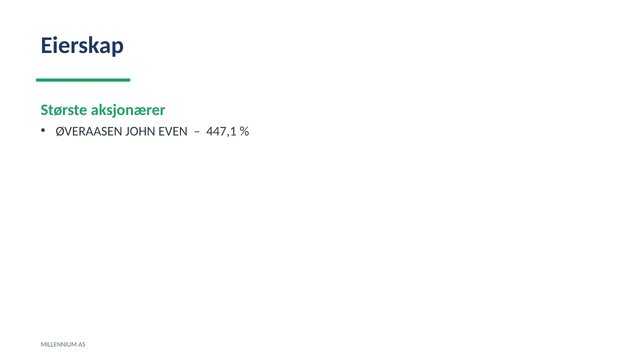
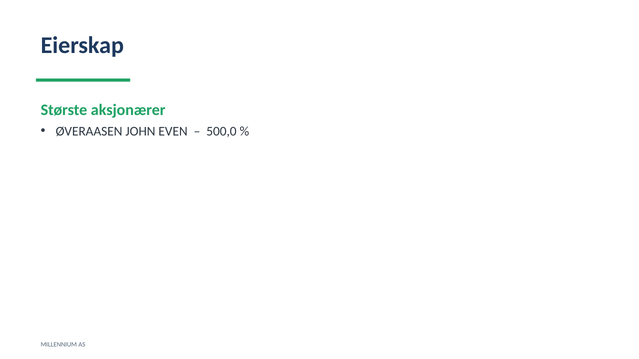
447,1: 447,1 -> 500,0 (221, 131)
